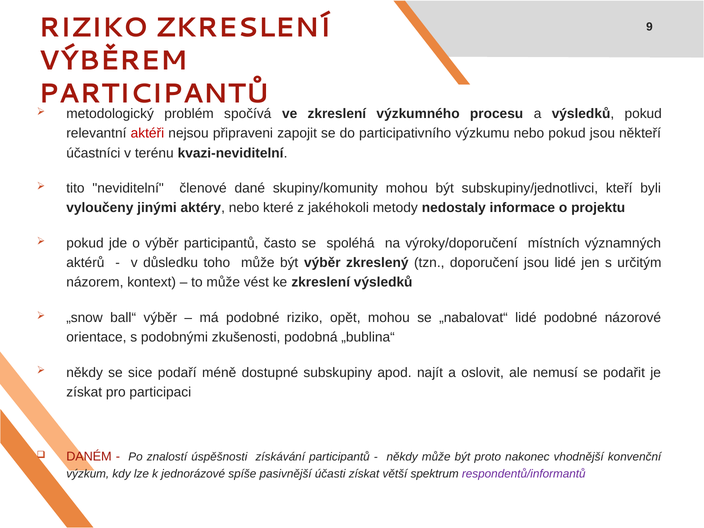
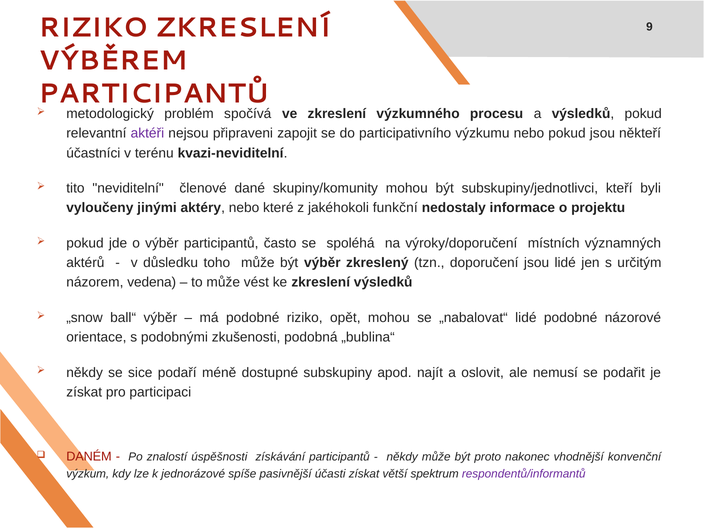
aktéři colour: red -> purple (147, 133)
metody: metody -> funkční (395, 208)
kontext: kontext -> vedena (152, 282)
